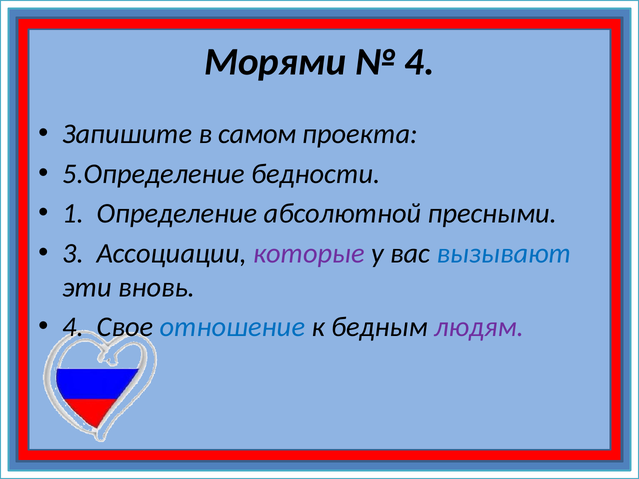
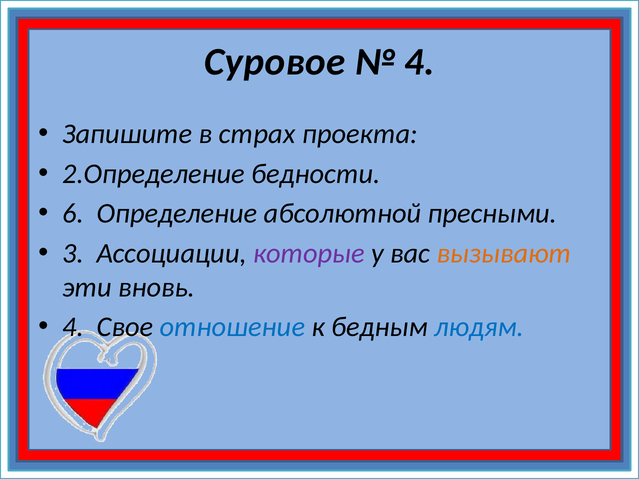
Морями: Морями -> Суровое (275, 62)
самом: самом -> страх (257, 134)
5.Определение: 5.Определение -> 2.Определение (153, 174)
1: 1 -> 6 (73, 214)
вызывают colour: blue -> orange (504, 253)
людям colour: purple -> blue (479, 327)
